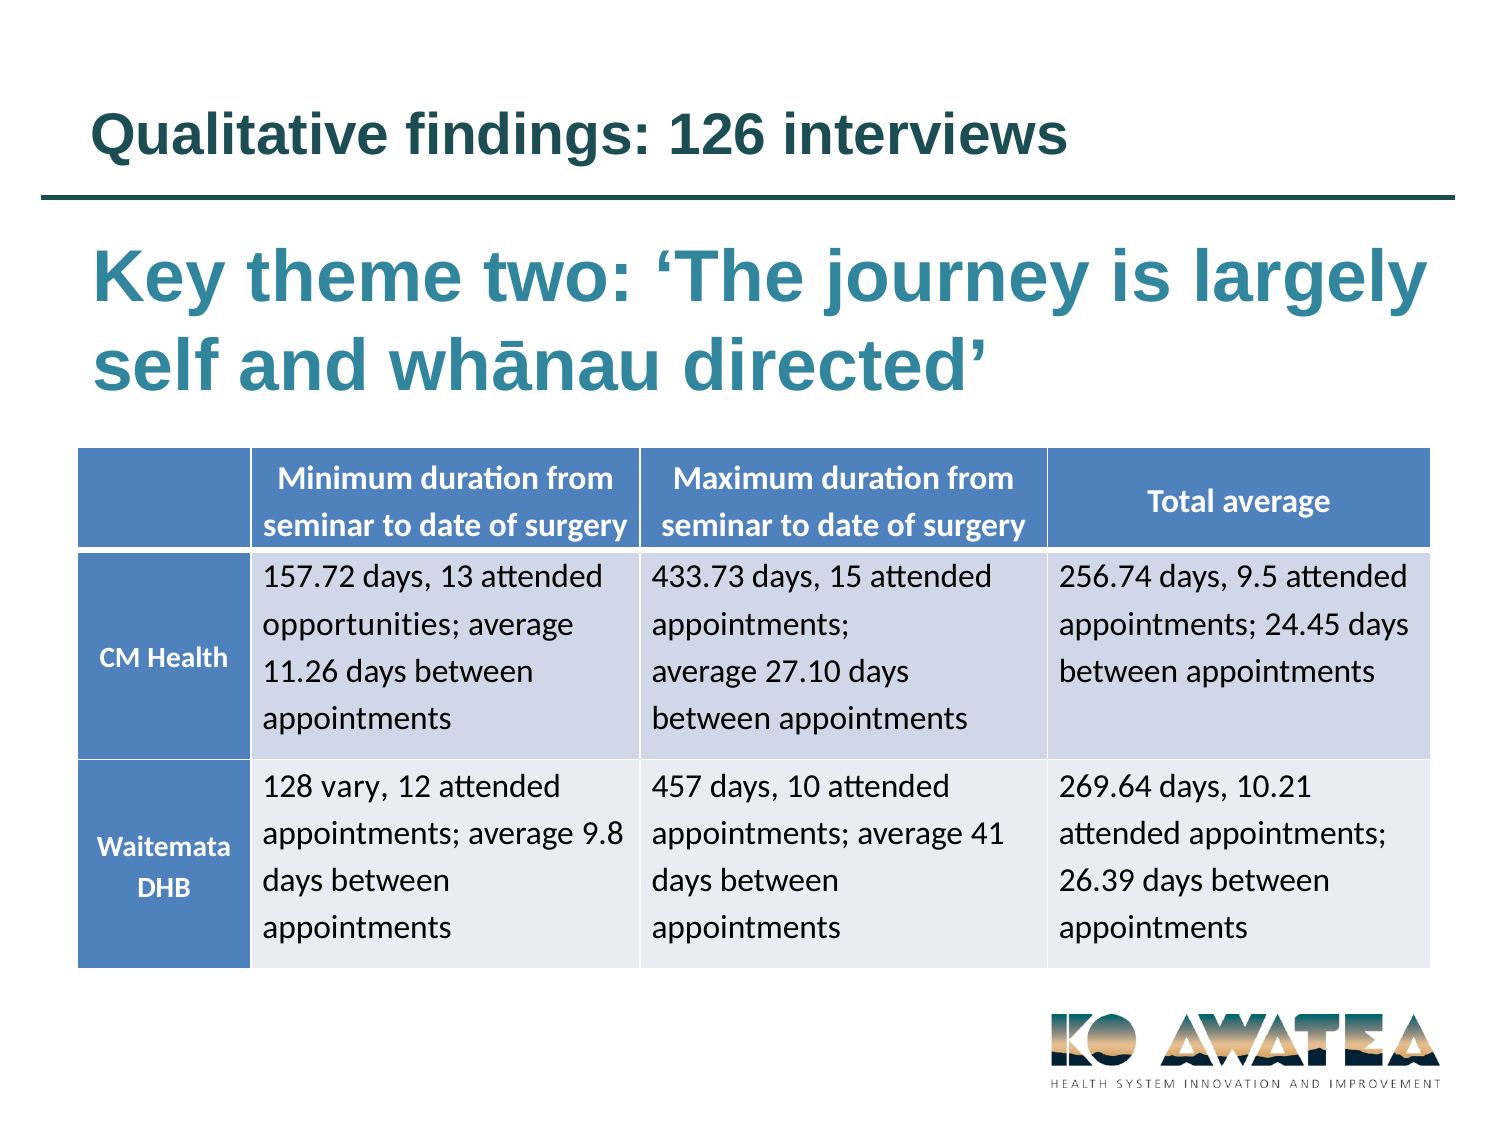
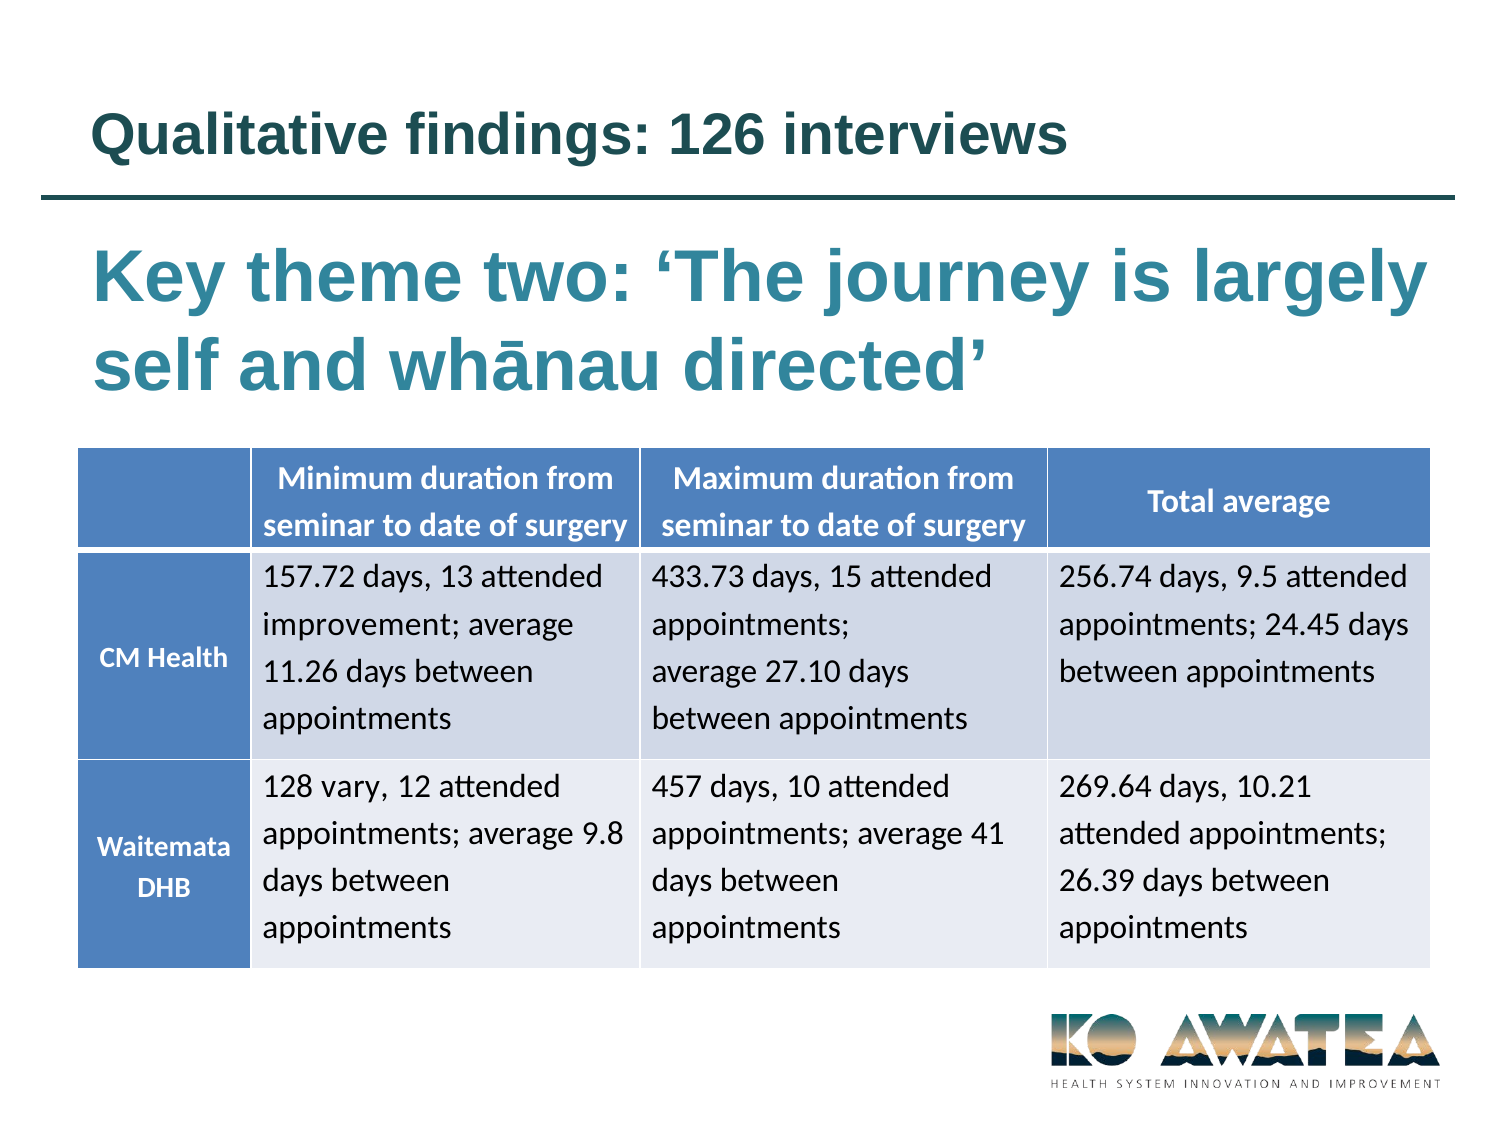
opportunities: opportunities -> improvement (361, 624)
